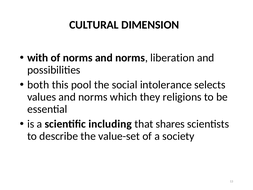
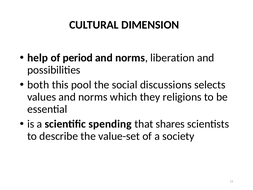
with: with -> help (38, 58)
of norms: norms -> period (78, 58)
intolerance: intolerance -> discussions (166, 85)
including: including -> spending (110, 124)
